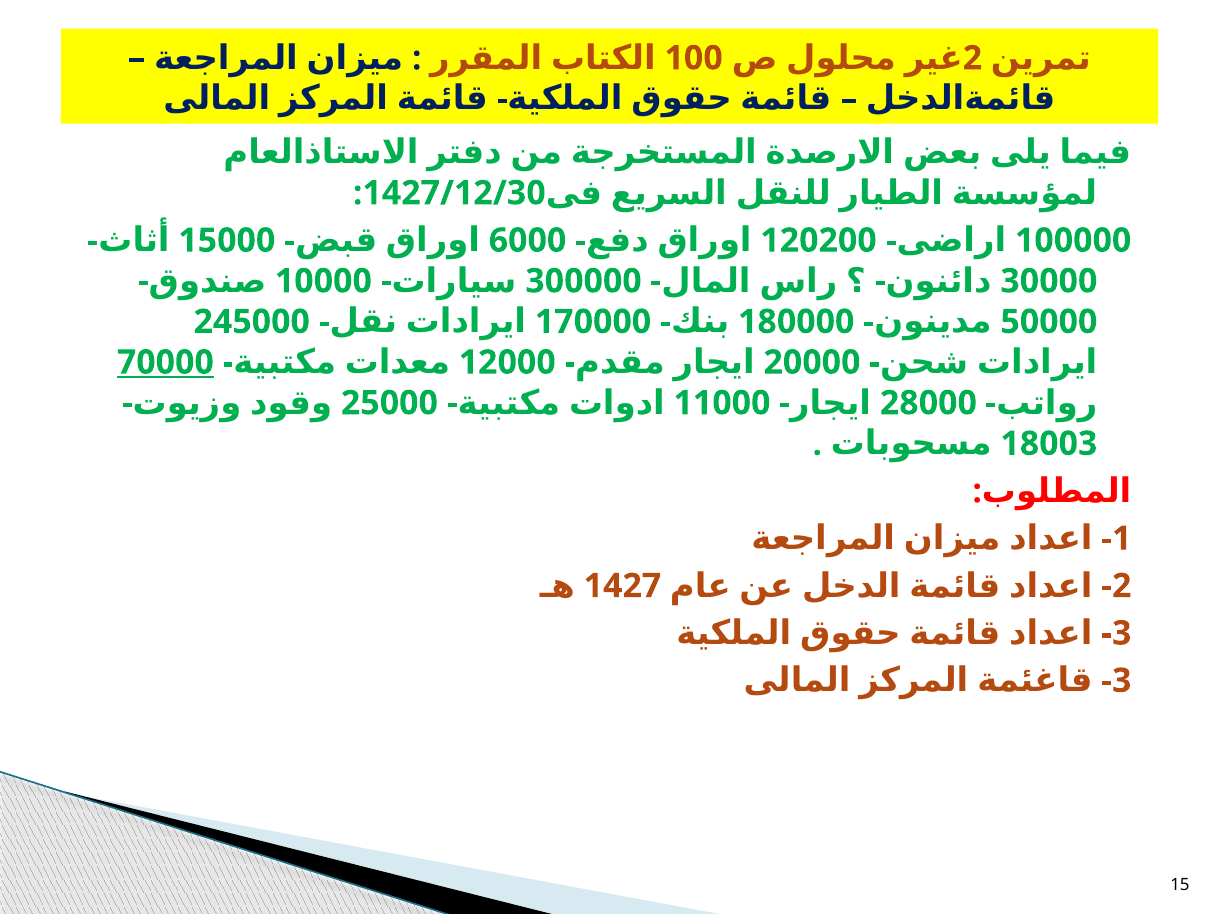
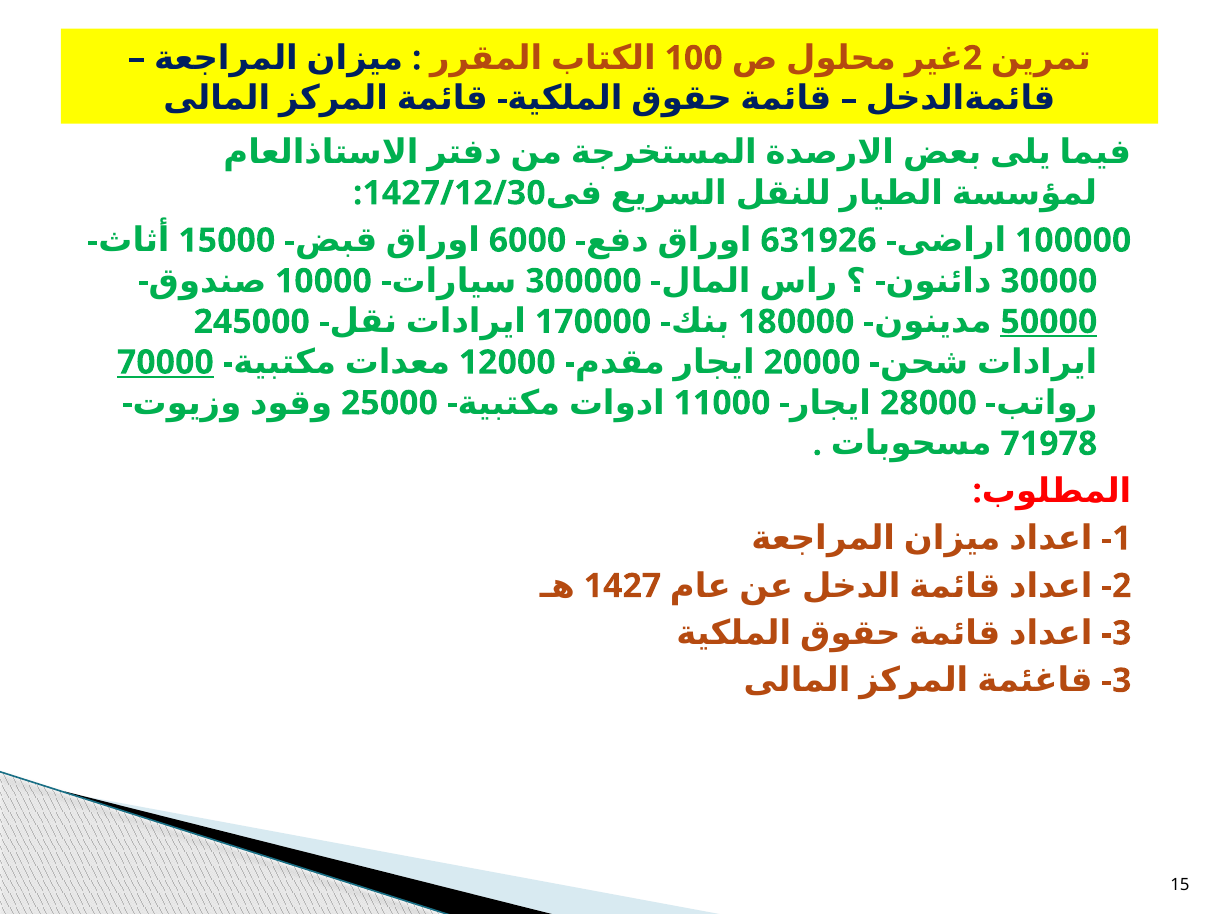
120200: 120200 -> 631926 (819, 241)
50000 underline: none -> present (1049, 322)
18003: 18003 -> 71978 (1049, 444)
